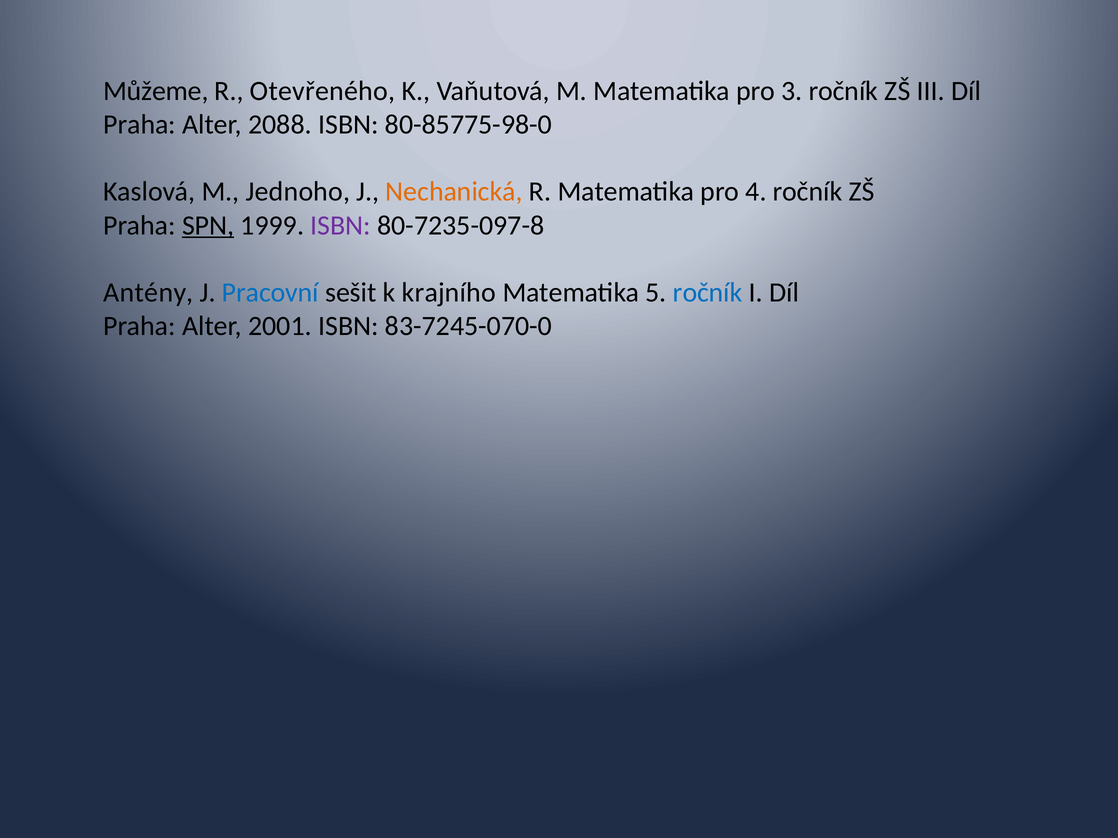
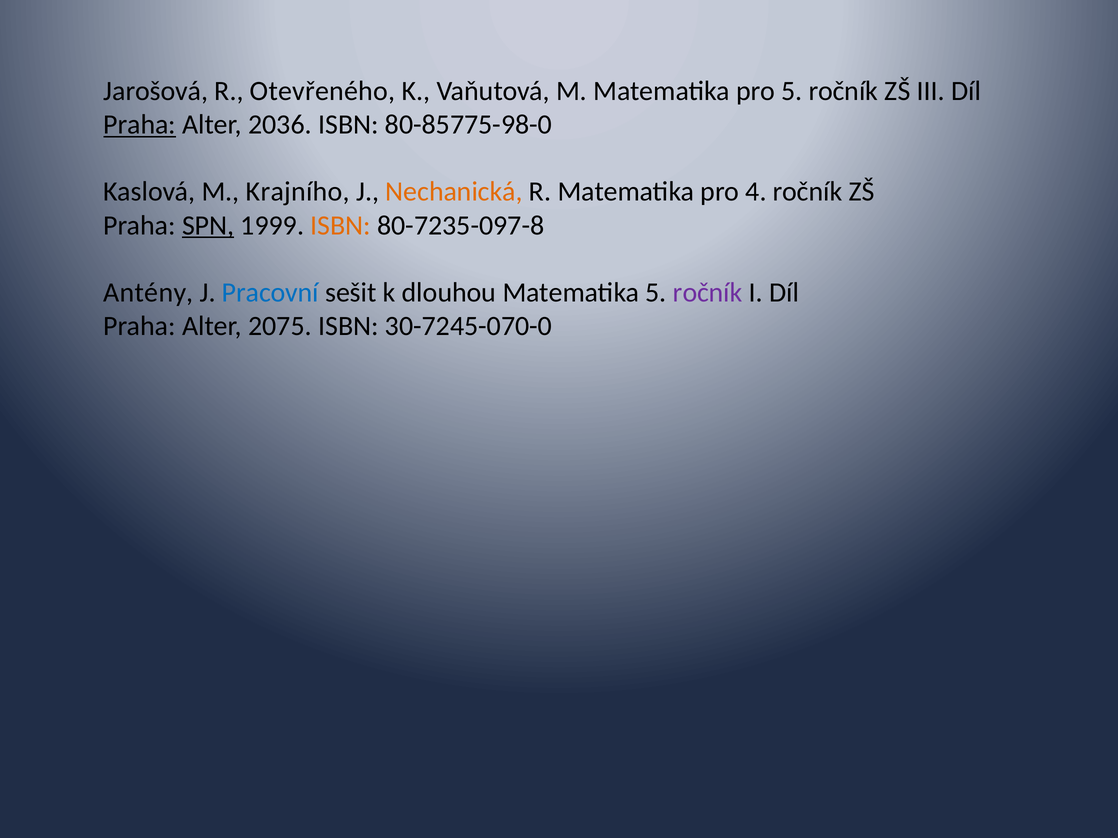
Můžeme: Můžeme -> Jarošová (156, 91)
pro 3: 3 -> 5 (792, 91)
Praha underline: none -> present (140, 125)
2088: 2088 -> 2036 (280, 125)
Jednoho: Jednoho -> Krajního (298, 192)
ISBN colour: purple -> orange (341, 225)
krajního: krajního -> dlouhou (449, 293)
ročník colour: blue -> purple (708, 293)
2001: 2001 -> 2075 (280, 326)
83-7245-070-0: 83-7245-070-0 -> 30-7245-070-0 (468, 326)
